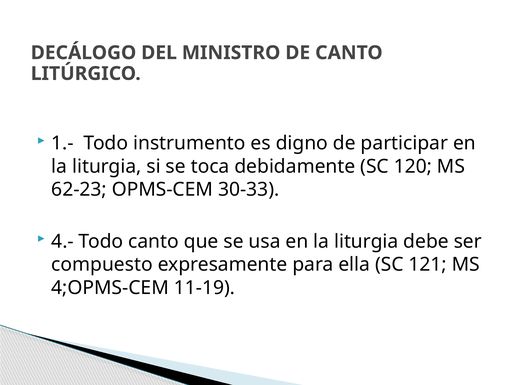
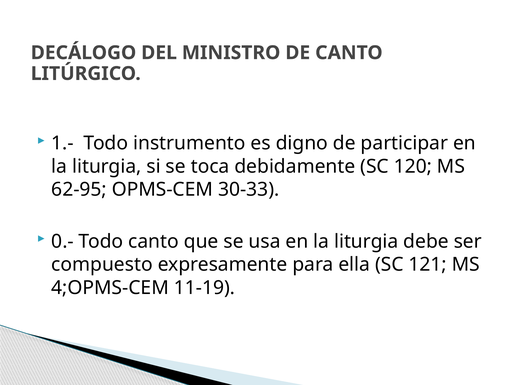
62-23: 62-23 -> 62-95 (79, 190)
4.-: 4.- -> 0.- (63, 242)
